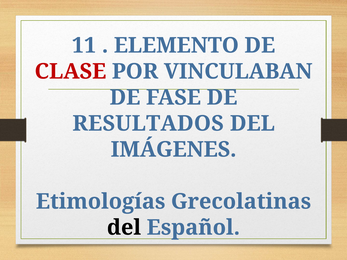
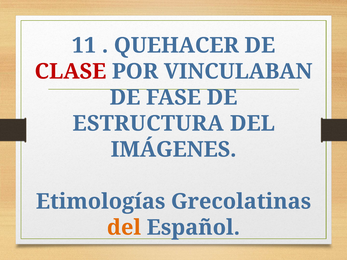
ELEMENTO: ELEMENTO -> QUEHACER (176, 45)
RESULTADOS: RESULTADOS -> ESTRUCTURA (148, 124)
del colour: black -> orange (124, 228)
